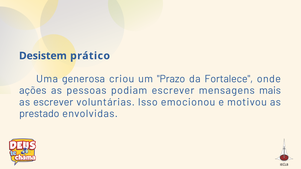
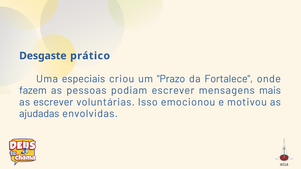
Desistem: Desistem -> Desgaste (43, 56)
generosa: generosa -> especiais (83, 79)
ações: ações -> fazem (33, 91)
prestado: prestado -> ajudadas (39, 114)
